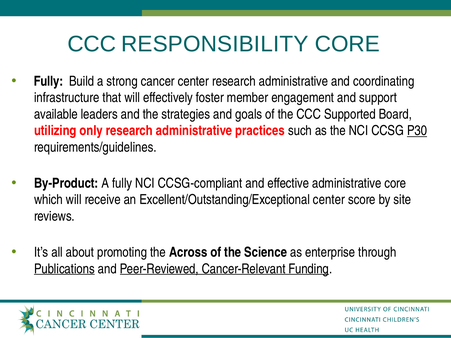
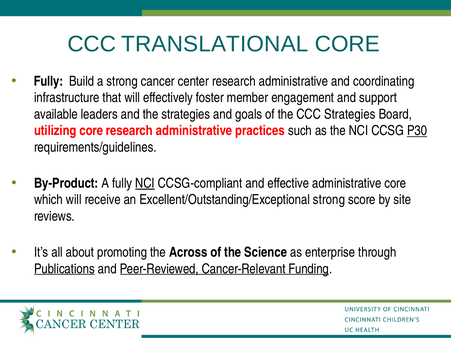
RESPONSIBILITY: RESPONSIBILITY -> TRANSLATIONAL (215, 44)
CCC Supported: Supported -> Strategies (350, 114)
utilizing only: only -> core (91, 131)
NCI underline: none -> present (145, 183)
Excellent/Outstanding/Exceptional center: center -> strong (329, 200)
